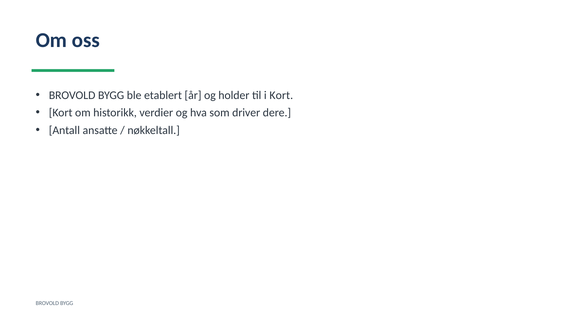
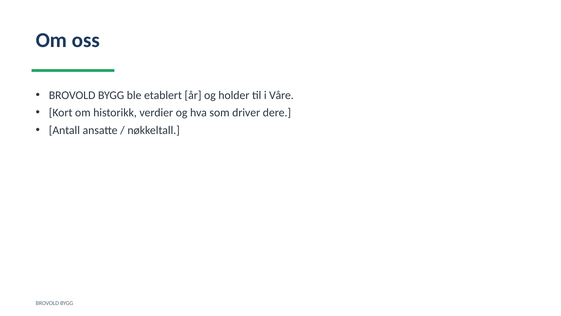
i Kort: Kort -> Våre (281, 95)
